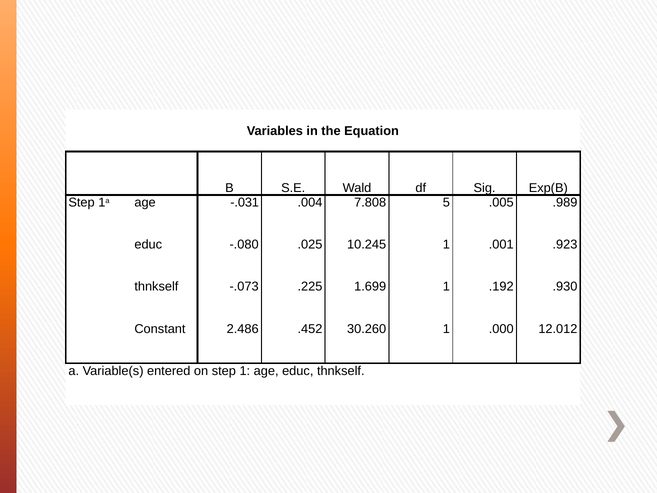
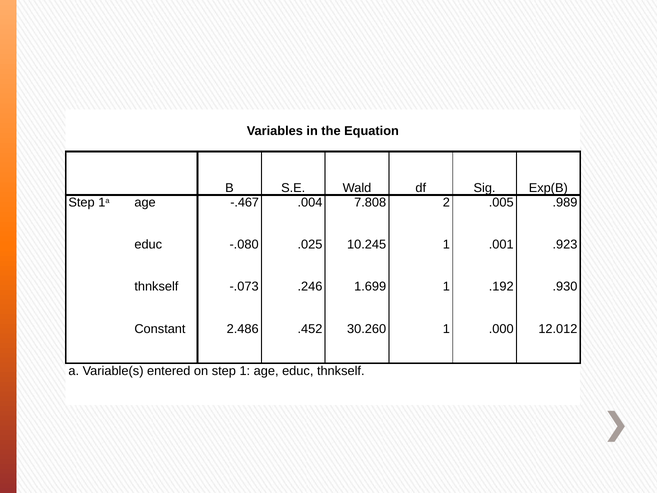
-.031: -.031 -> -.467 (245, 203)
5: 5 -> 2 (446, 203)
.225: .225 -> .246 (310, 287)
